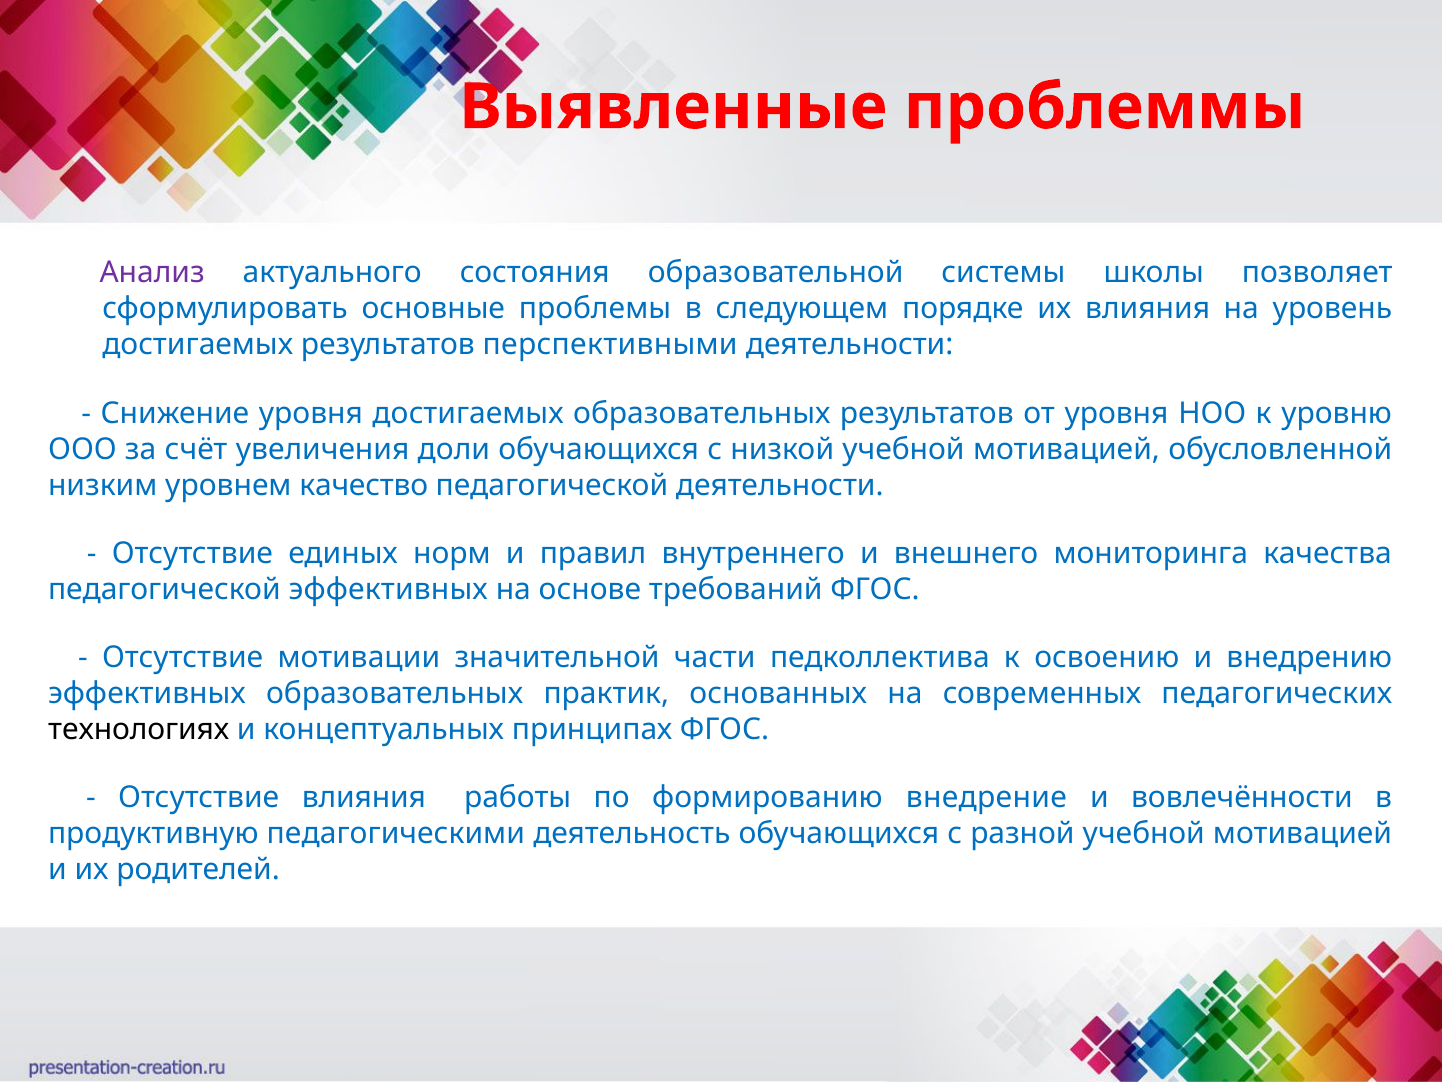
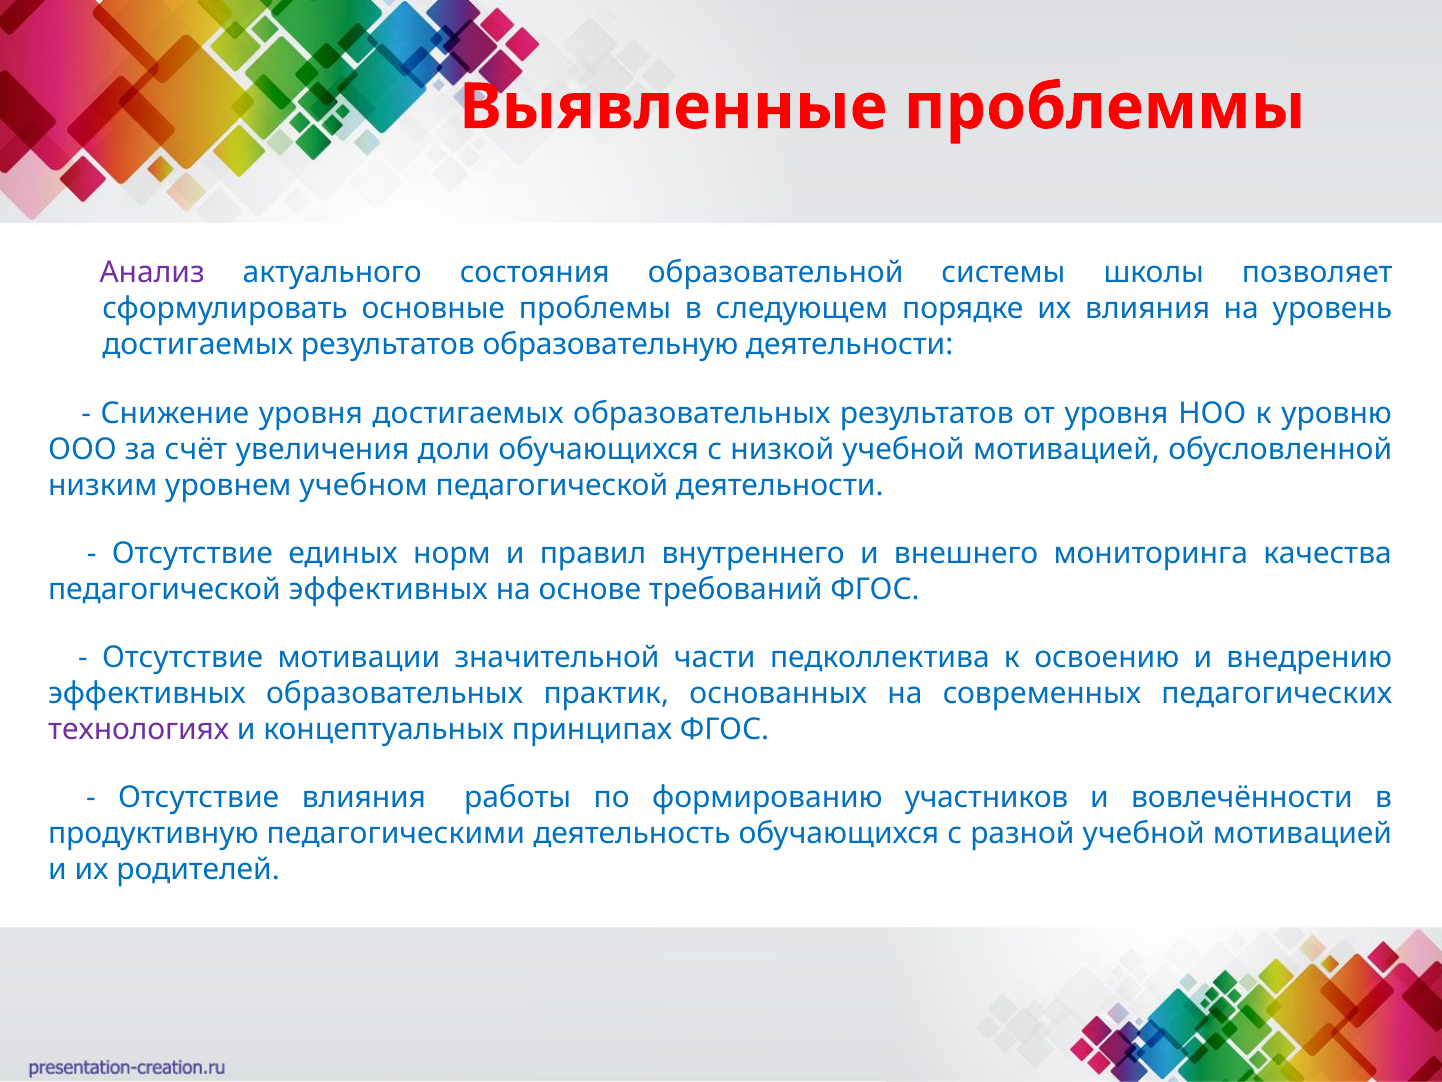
перспективными: перспективными -> образовательную (610, 345)
качество: качество -> учебном (364, 485)
технологиях colour: black -> purple (139, 729)
внедрение: внедрение -> участников (987, 797)
